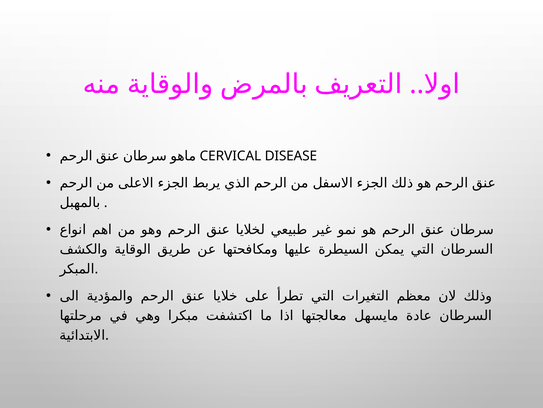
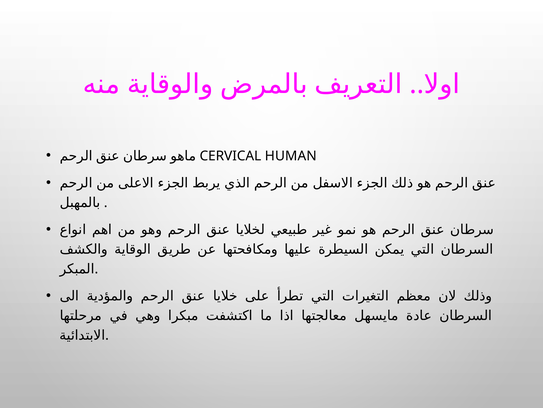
DISEASE: DISEASE -> HUMAN (291, 156)
